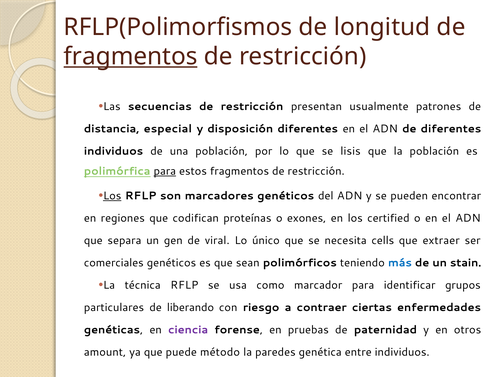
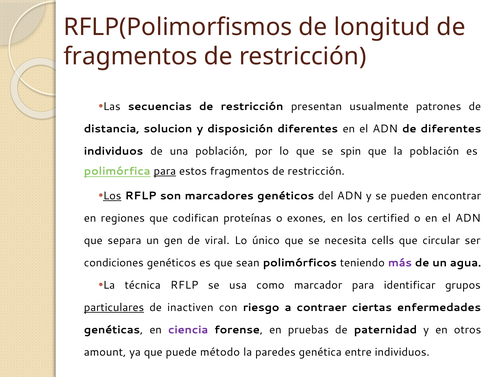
fragmentos underline: present -> none (131, 57)
especial: especial -> solucion (168, 129)
lisis: lisis -> spin (351, 151)
extraer: extraer -> circular (441, 241)
comerciales: comerciales -> condiciones (114, 263)
más colour: blue -> purple (400, 263)
stain: stain -> agua (466, 263)
particulares underline: none -> present (114, 308)
liberando: liberando -> inactiven (190, 308)
